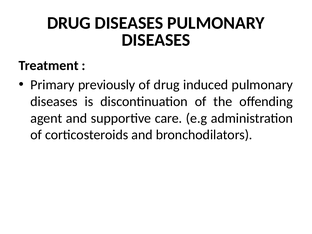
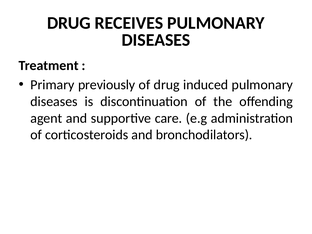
DRUG DISEASES: DISEASES -> RECEIVES (129, 23)
